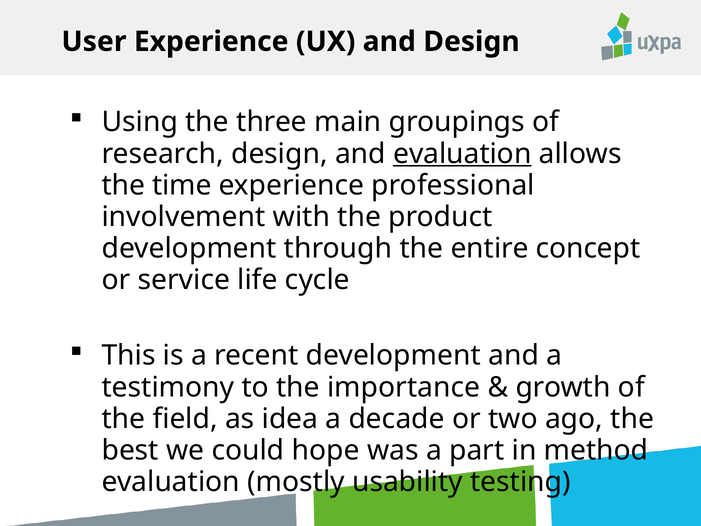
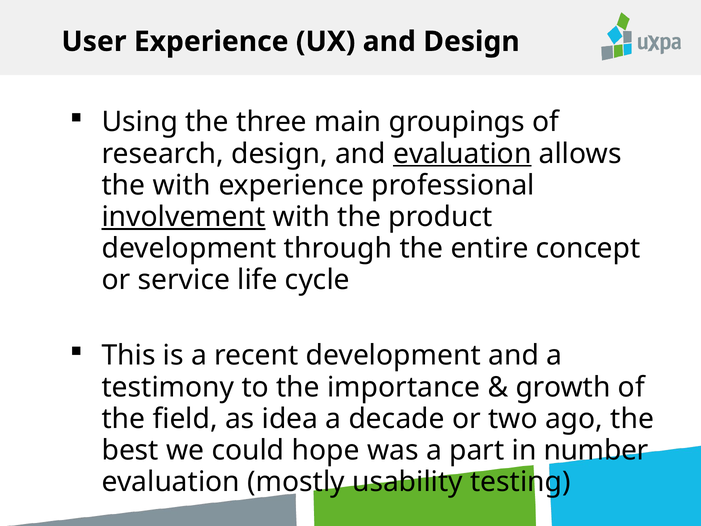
the time: time -> with (182, 185)
involvement underline: none -> present (184, 217)
method: method -> number (596, 450)
